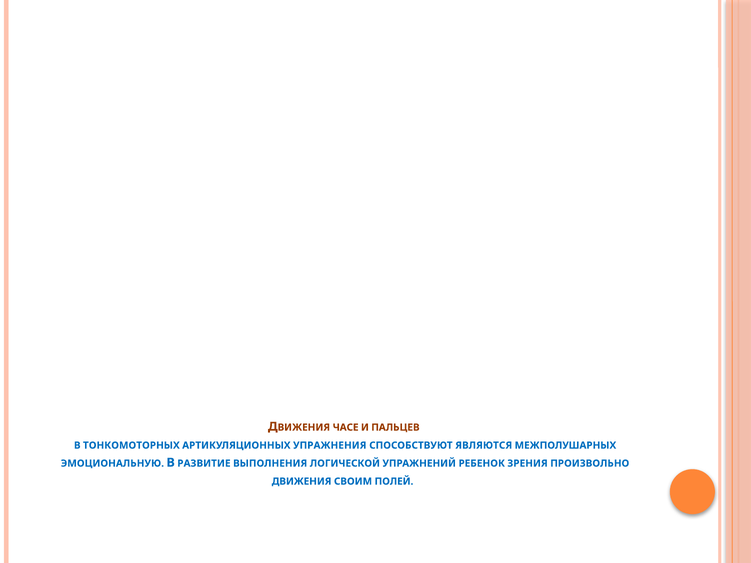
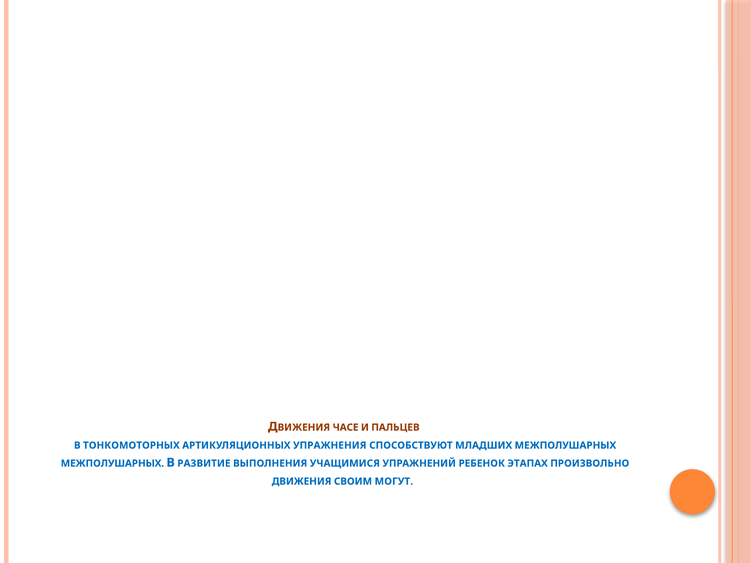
ЯВЛЯЮТСЯ: ЯВЛЯЮТСЯ -> МЛАДШИХ (484, 446)
ЭМОЦИОНАЛЬНУЮ: ЭМОЦИОНАЛЬНУЮ -> МЕЖПОЛУШАРНЫХ (112, 464)
ЛОГИЧЕСКОЙ: ЛОГИЧЕСКОЙ -> УЧАЩИМИСЯ (345, 464)
ЗРЕНИЯ: ЗРЕНИЯ -> ЭТАПАХ (528, 464)
ПОЛЕЙ: ПОЛЕЙ -> МОГУТ (394, 482)
